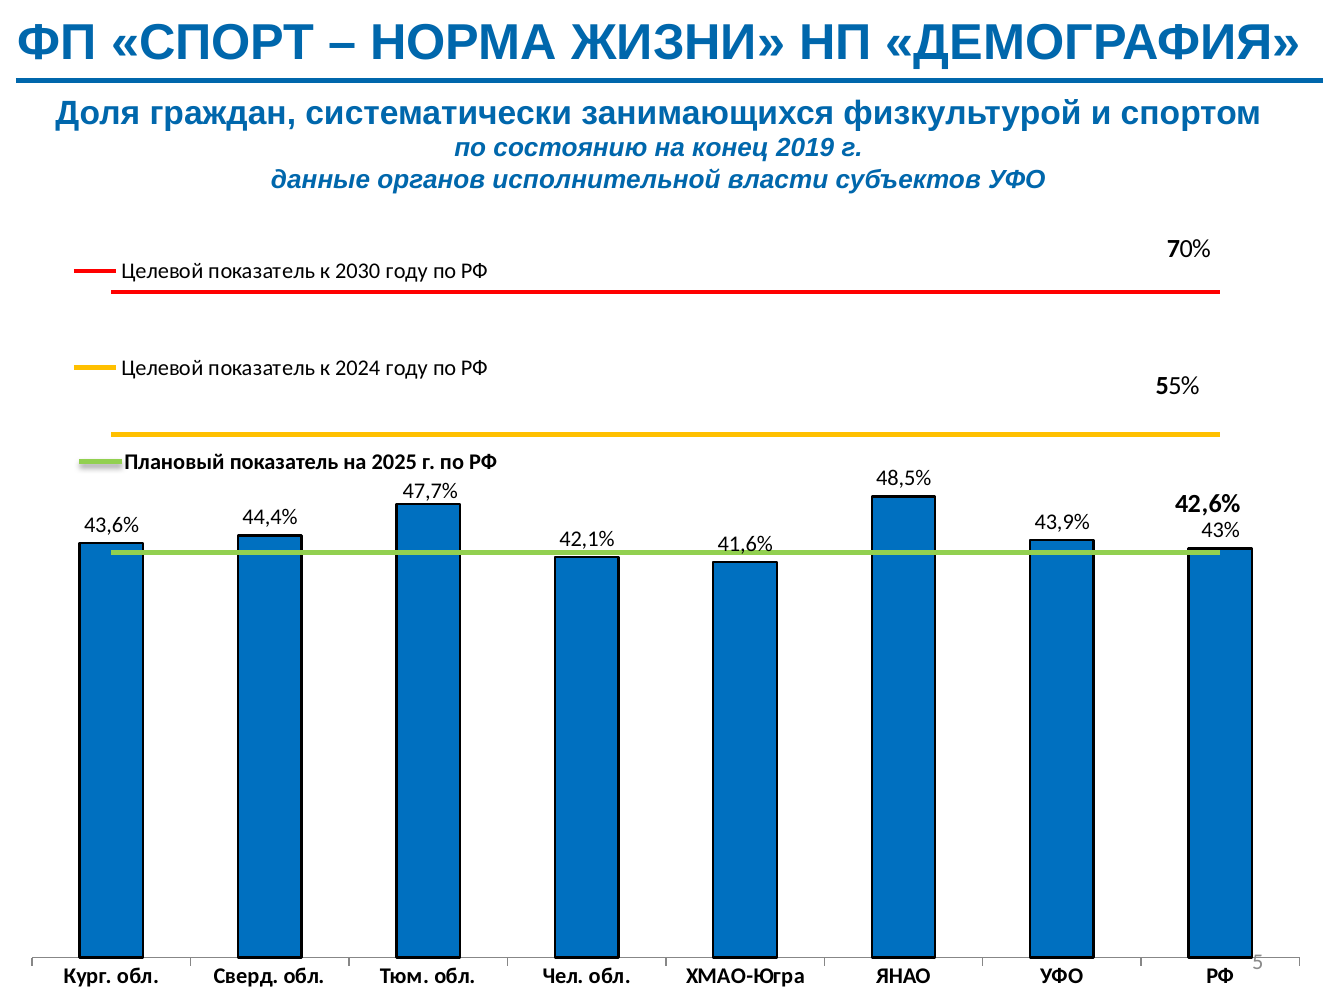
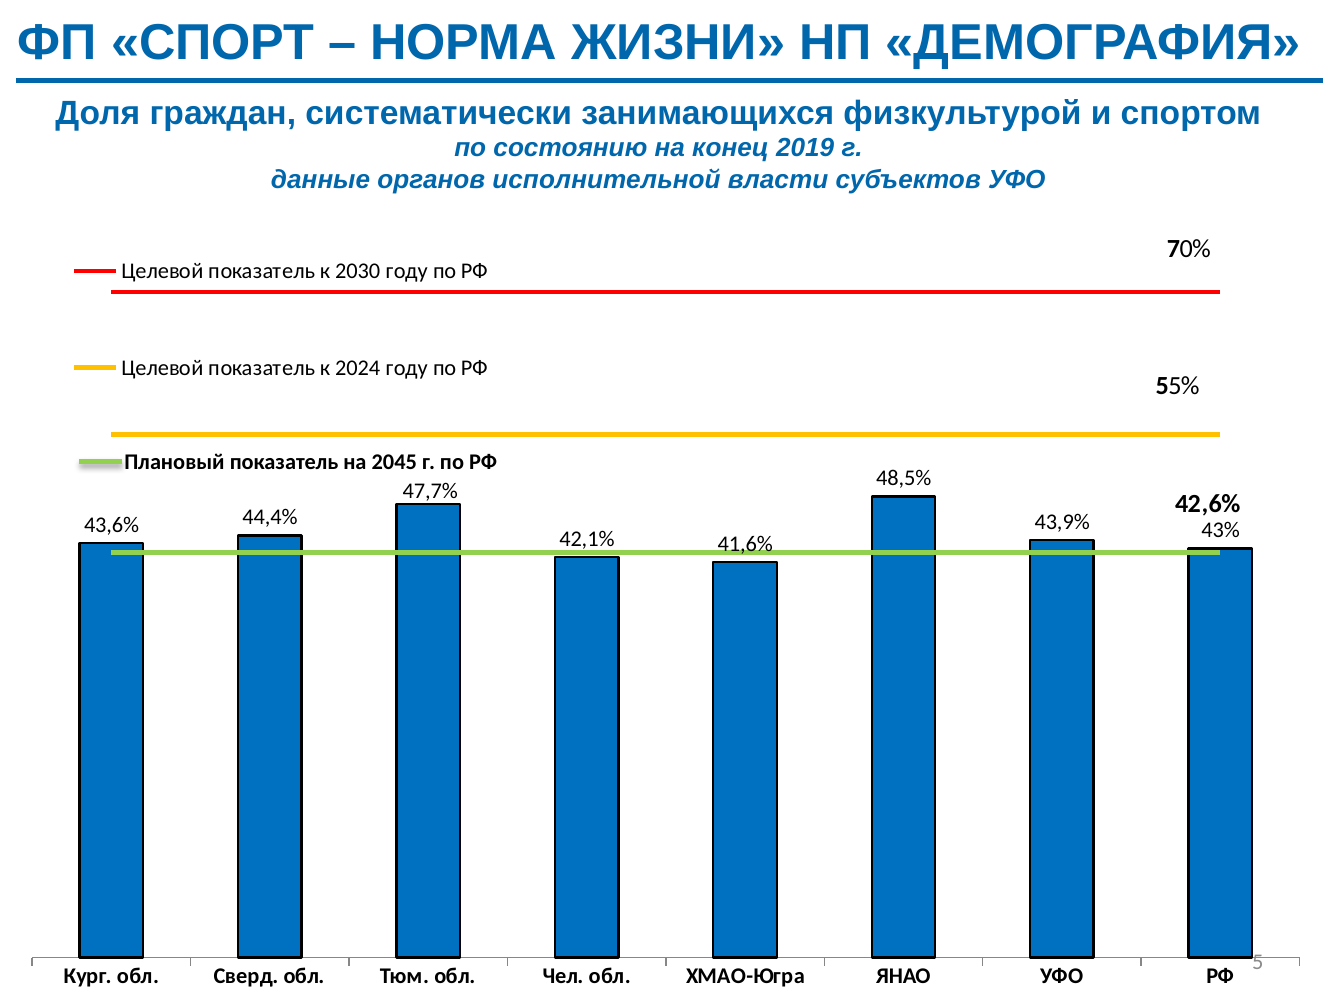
2025: 2025 -> 2045 (394, 462)
